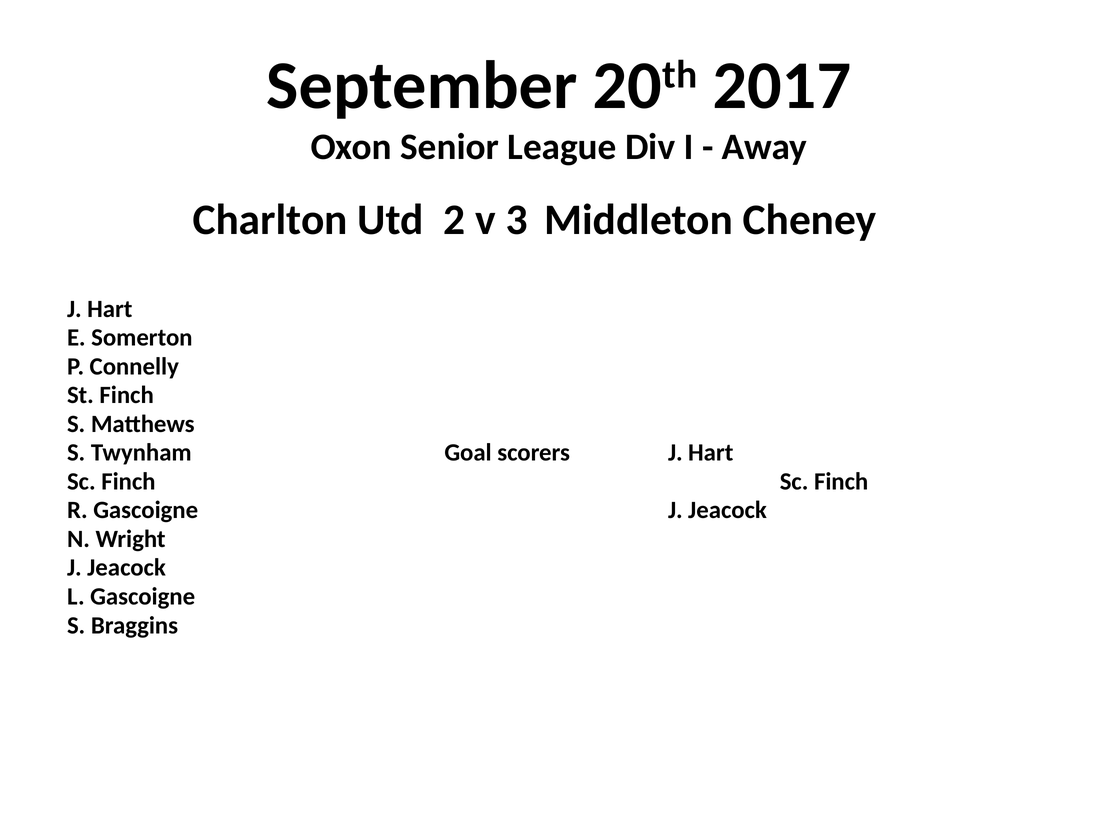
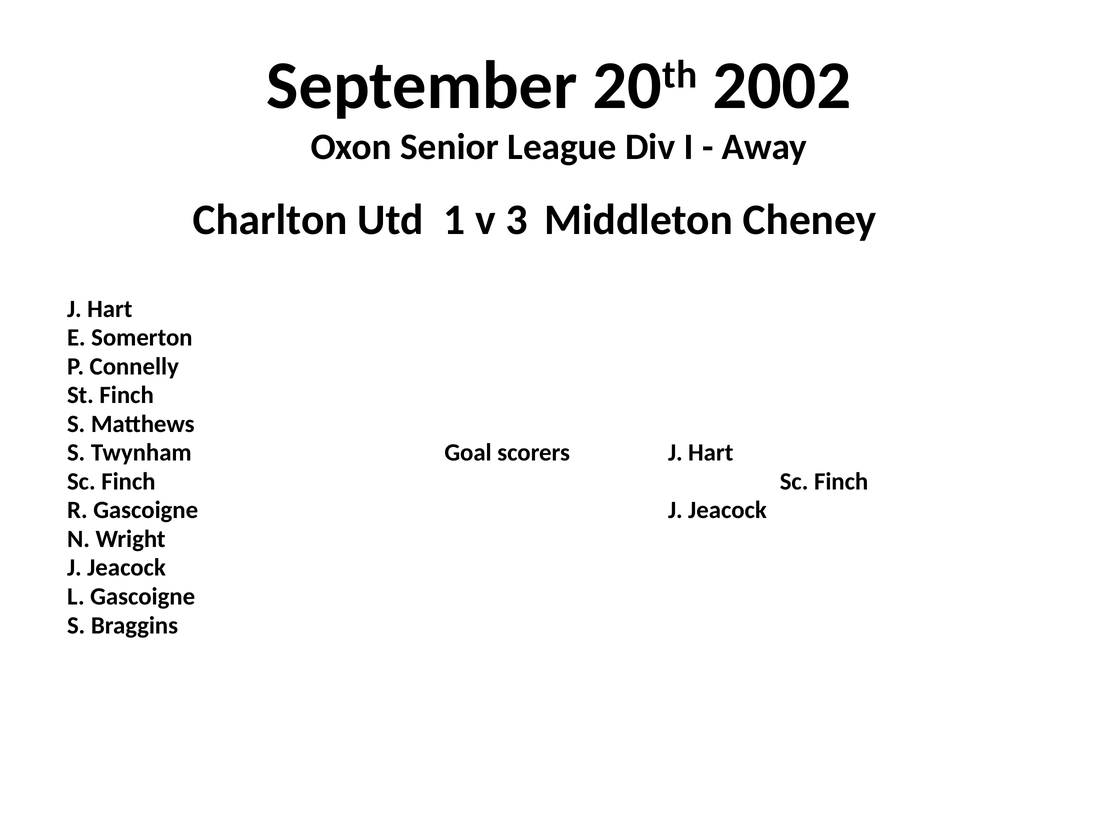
2017: 2017 -> 2002 (782, 86)
2: 2 -> 1 (454, 220)
